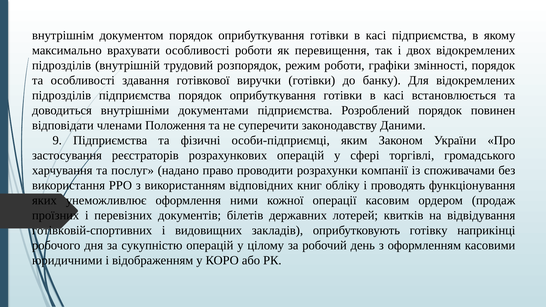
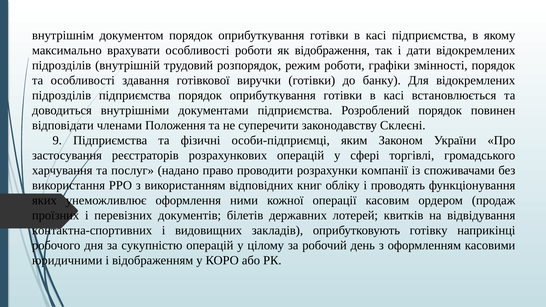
перевищення: перевищення -> відображення (332, 51)
двох: двох -> дати (419, 51)
Даними: Даними -> Склеєні (403, 126)
готівковій-спортивних: готівковій-спортивних -> контактна-спортивних (92, 230)
